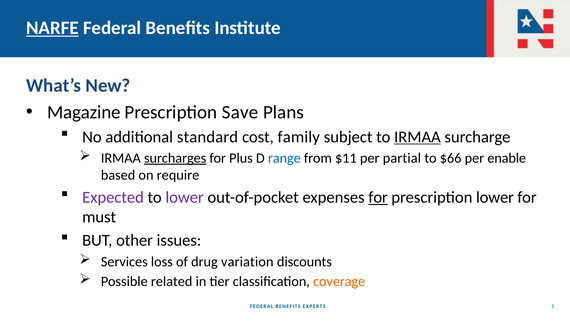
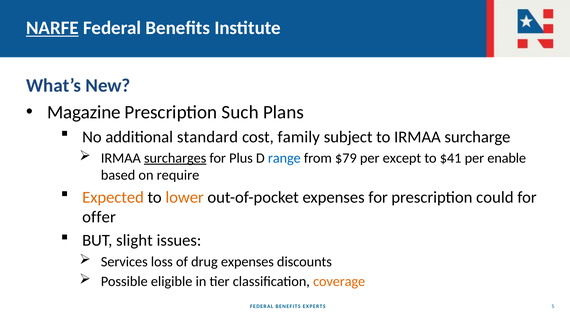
Save: Save -> Such (240, 112)
IRMAA underline: present -> none (417, 137)
$11: $11 -> $79 (346, 158)
partial: partial -> except (402, 158)
$66: $66 -> $41 (451, 158)
Expected colour: purple -> orange (113, 197)
lower colour: purple -> orange (185, 197)
for underline: present -> none (378, 197)
prescription lower: lower -> could (495, 197)
must: must -> offer (99, 217)
other: other -> slight (134, 240)
drug variation: variation -> expenses (247, 261)
related: related -> eligible (172, 281)
